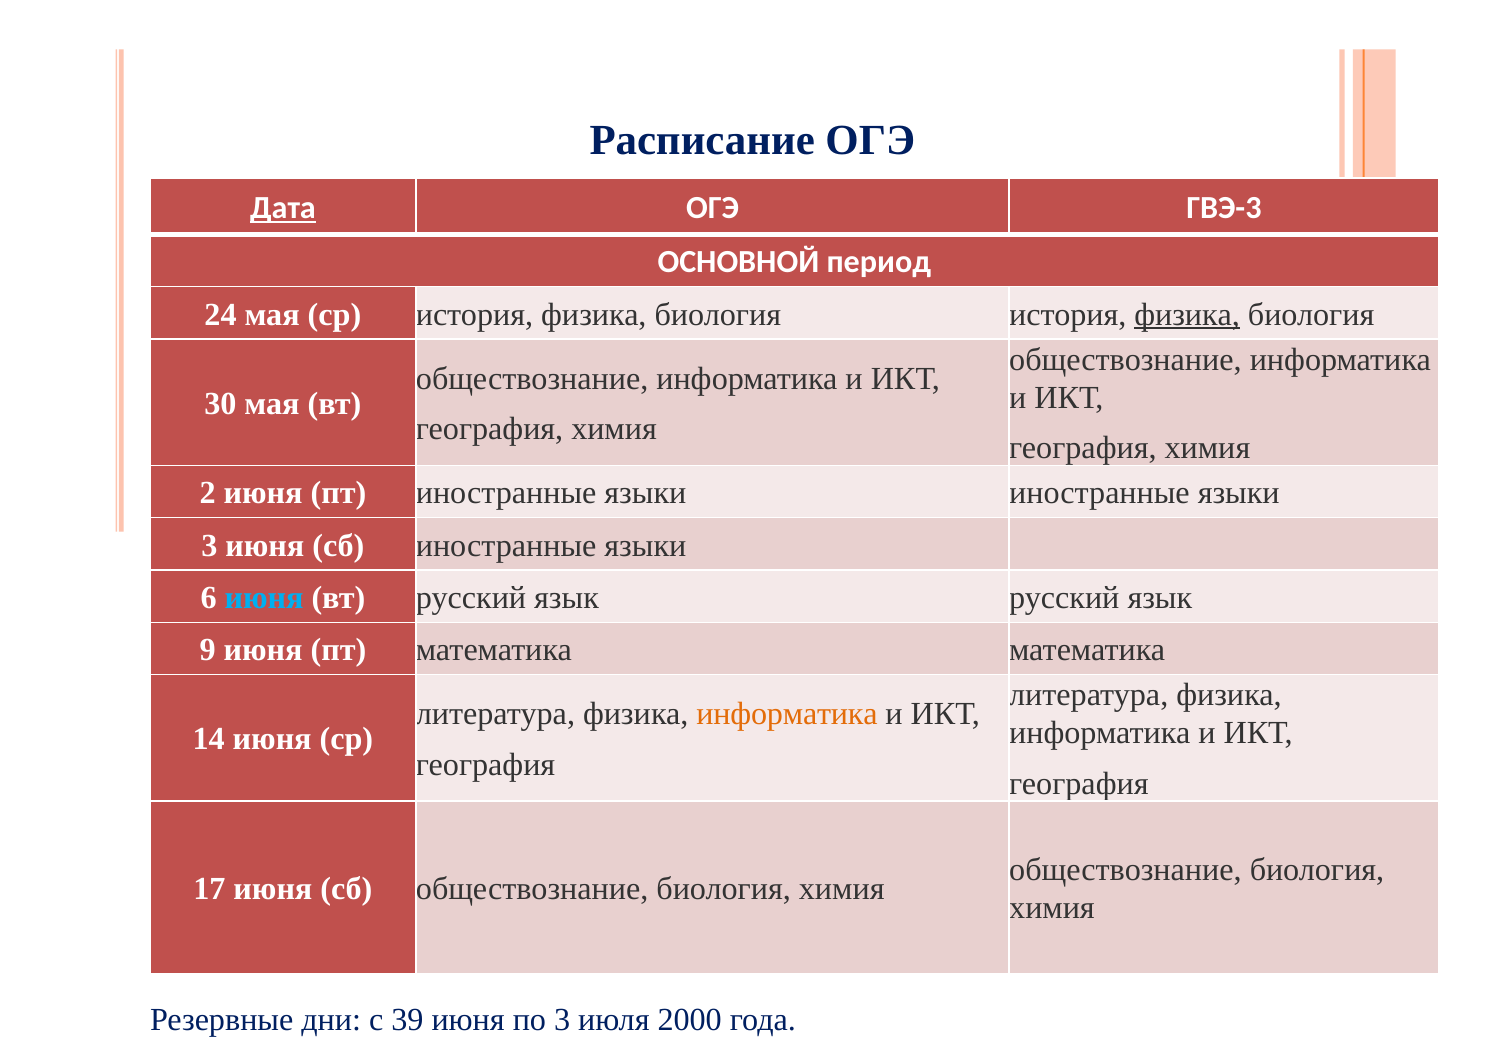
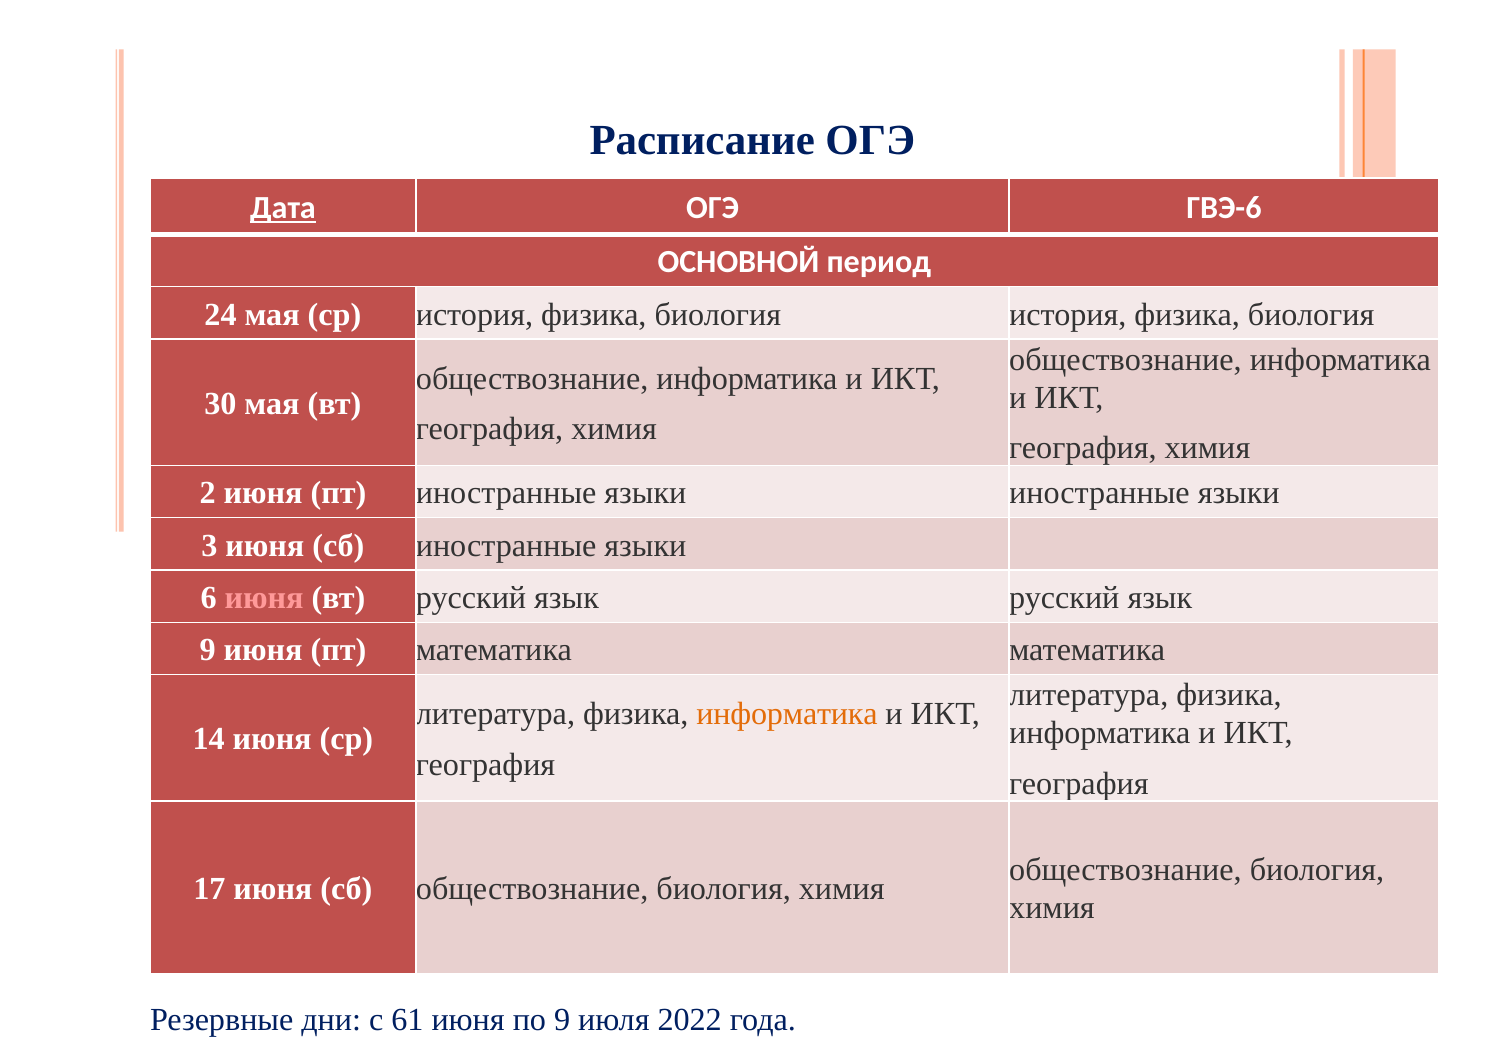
ГВЭ-3: ГВЭ-3 -> ГВЭ-6 (1224, 208)
физика underline: present -> none (1187, 315)
июня colour: light blue -> pink (264, 598)
39: 39 -> 61 (407, 1021)
по 3: 3 -> 9 (562, 1021)
2000: 2000 -> 2022 (690, 1021)
